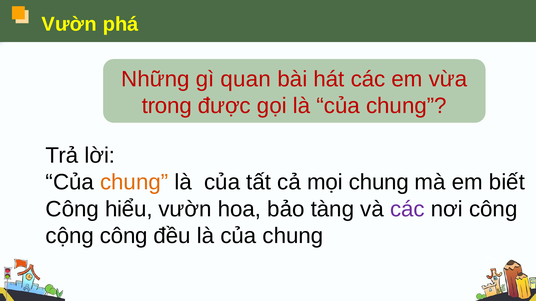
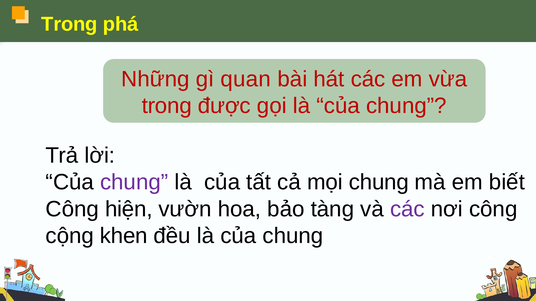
Vườn: Vườn -> Trong (69, 24)
chung colour: orange -> purple (134, 183)
hiểu: hiểu -> hiện (129, 209)
cộng công: công -> khen (124, 236)
